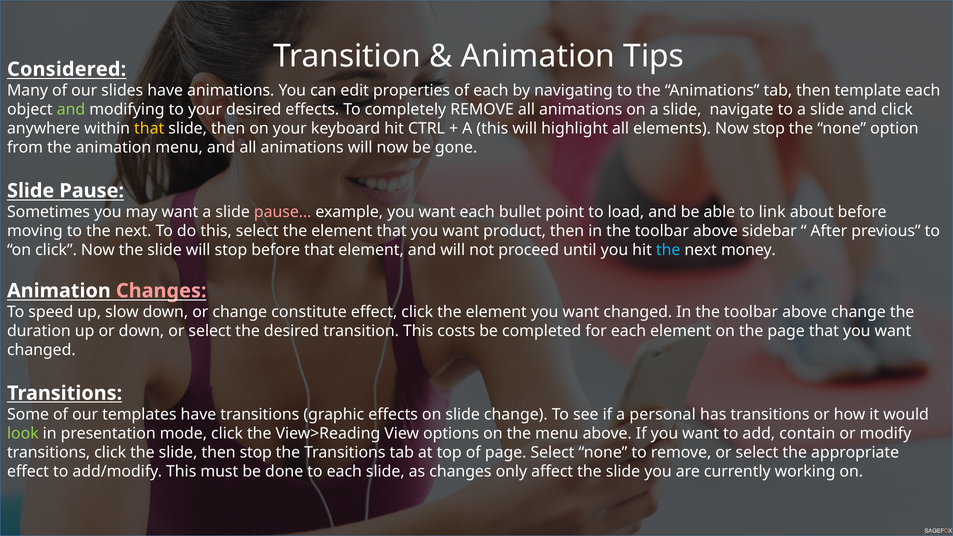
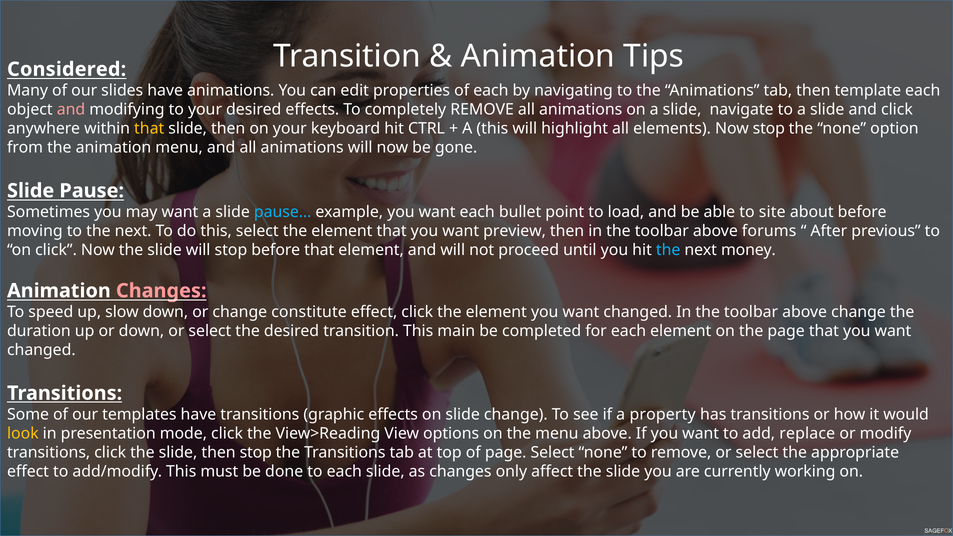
and colour: light green -> pink (71, 110)
pause… colour: pink -> light blue (283, 212)
link: link -> site (772, 212)
product: product -> preview (515, 231)
sidebar: sidebar -> forums (769, 231)
costs: costs -> main (456, 331)
personal: personal -> property (663, 414)
look colour: light green -> yellow (23, 433)
contain: contain -> replace (807, 433)
